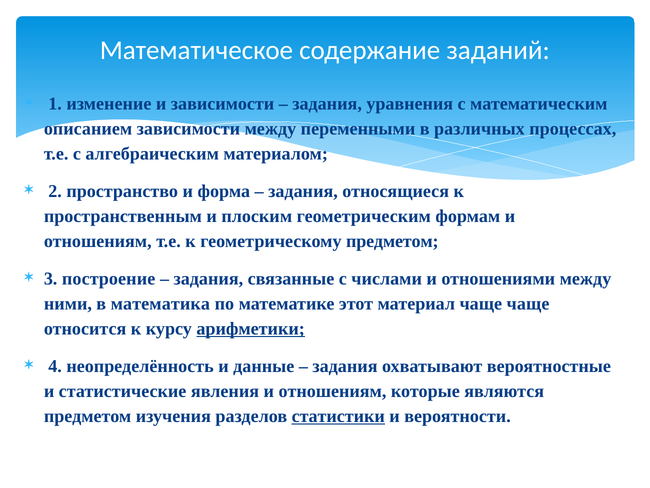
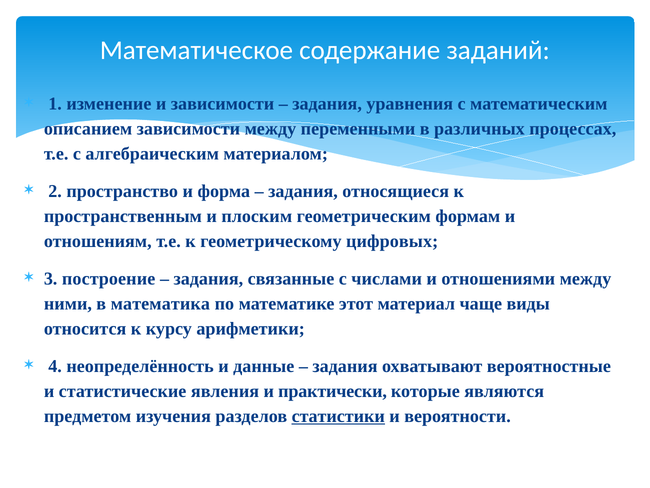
геометрическому предметом: предметом -> цифровых (392, 241)
чаще чаще: чаще -> виды (528, 303)
арифметики underline: present -> none (251, 328)
явления и отношениям: отношениям -> практически (333, 391)
